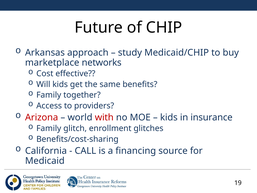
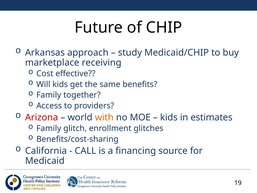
networks: networks -> receiving (102, 62)
with colour: red -> orange (104, 117)
insurance: insurance -> estimates (212, 117)
